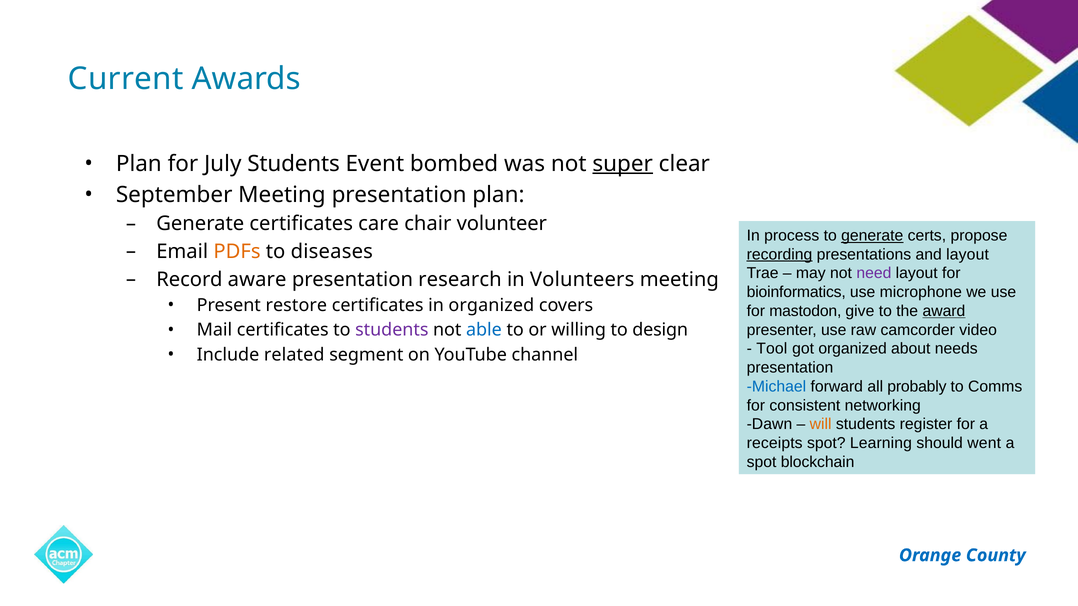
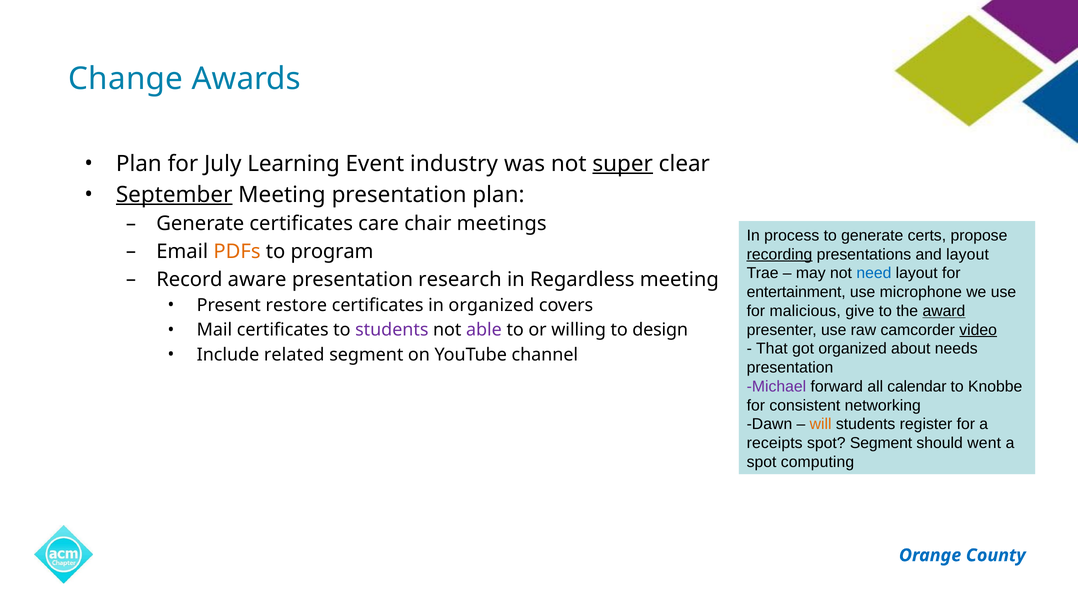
Current: Current -> Change (126, 79)
July Students: Students -> Learning (294, 164)
bombed: bombed -> industry (454, 164)
September underline: none -> present (174, 195)
volunteer: volunteer -> meetings (502, 224)
generate underline: present -> none (872, 236)
diseases: diseases -> program (332, 252)
need colour: purple -> blue (874, 273)
Volunteers: Volunteers -> Regardless (582, 280)
bioinformatics: bioinformatics -> entertainment (796, 292)
mastodon: mastodon -> malicious (805, 311)
video underline: none -> present (978, 330)
able colour: blue -> purple (484, 330)
Tool: Tool -> That (772, 349)
Michael colour: blue -> purple (776, 387)
probably: probably -> calendar (917, 387)
Comms: Comms -> Knobbe (995, 387)
spot Learning: Learning -> Segment (881, 443)
blockchain: blockchain -> computing (817, 462)
